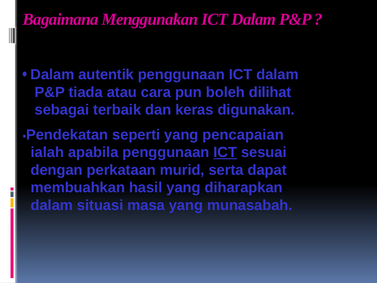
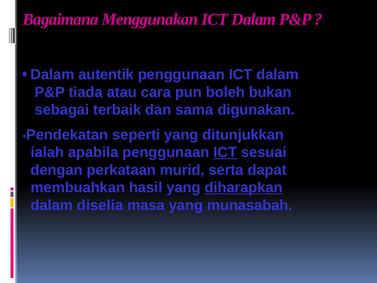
dilihat: dilihat -> bukan (270, 92)
keras: keras -> sama (194, 110)
pencapaian: pencapaian -> ditunjukkan (243, 135)
diharapkan underline: none -> present (244, 187)
situasi: situasi -> diselia (100, 205)
